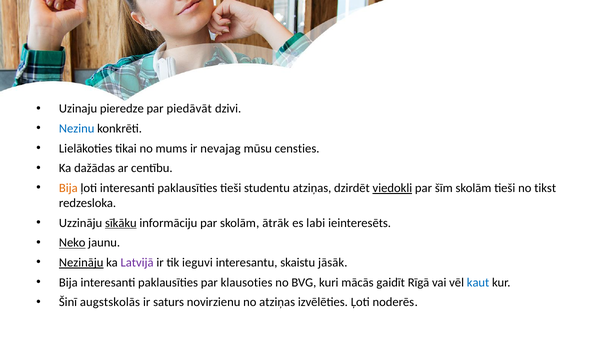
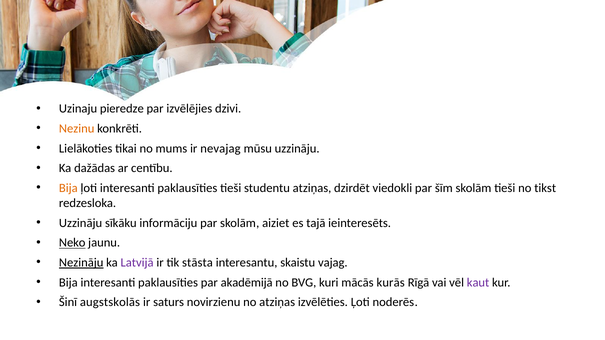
piedāvāt: piedāvāt -> izvēlējies (189, 109)
Nezinu colour: blue -> orange (77, 129)
mūsu censties: censties -> uzzināju (297, 148)
viedokli underline: present -> none (392, 188)
sīkāku underline: present -> none (121, 223)
ātrāk: ātrāk -> aiziet (276, 223)
labi: labi -> tajā (316, 223)
ieguvi: ieguvi -> stāsta (197, 263)
jāsāk: jāsāk -> vajag (333, 263)
klausoties: klausoties -> akadēmijā (247, 283)
gaidīt: gaidīt -> kurās (391, 283)
kaut colour: blue -> purple (478, 283)
